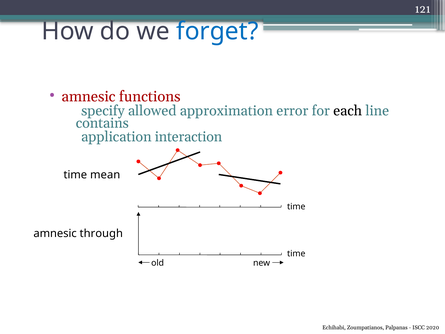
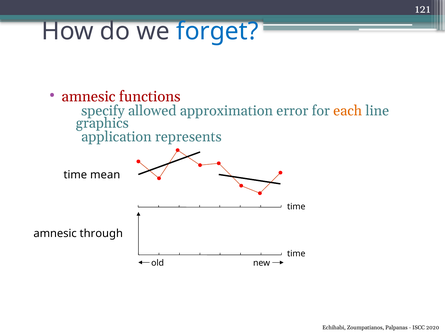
each colour: black -> orange (348, 111)
contains: contains -> graphics (102, 123)
interaction: interaction -> represents (188, 137)
